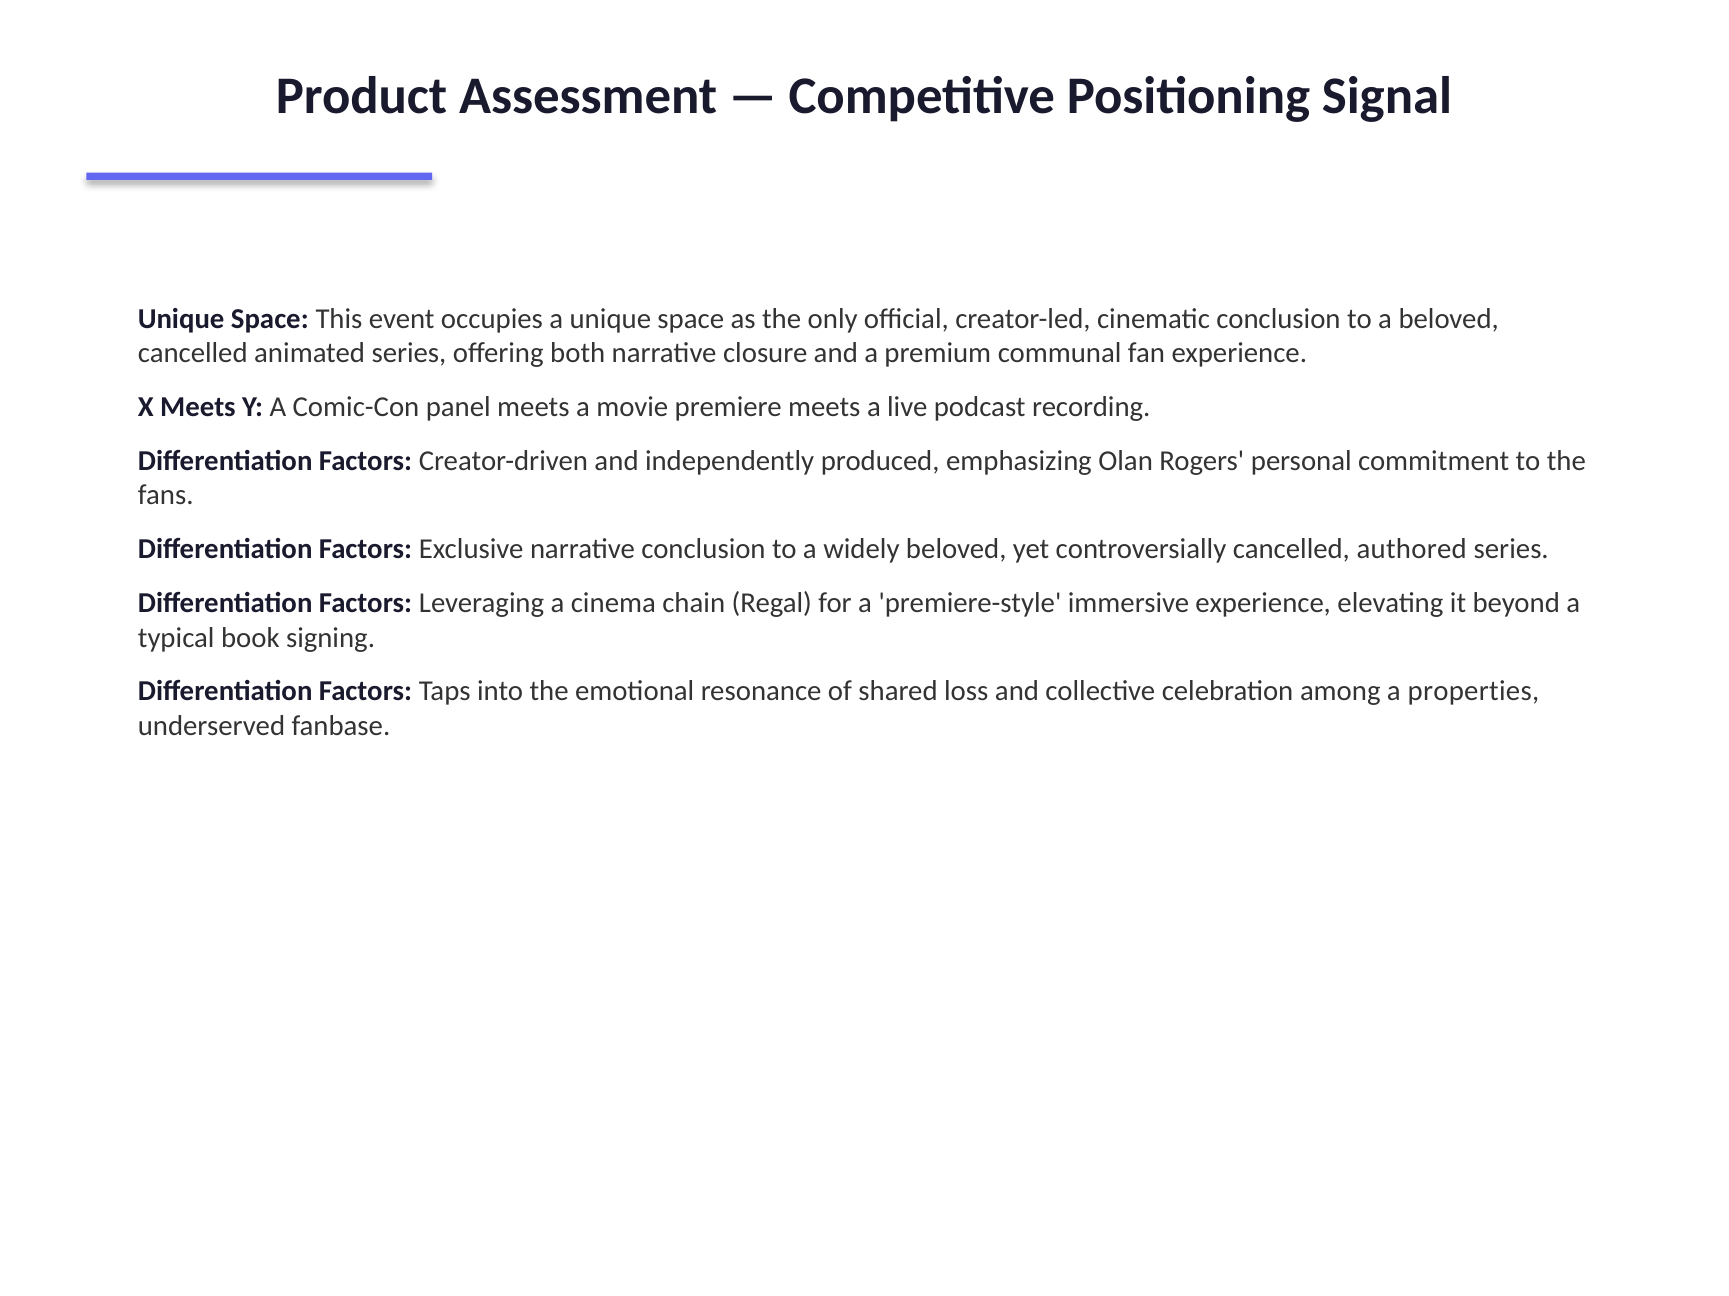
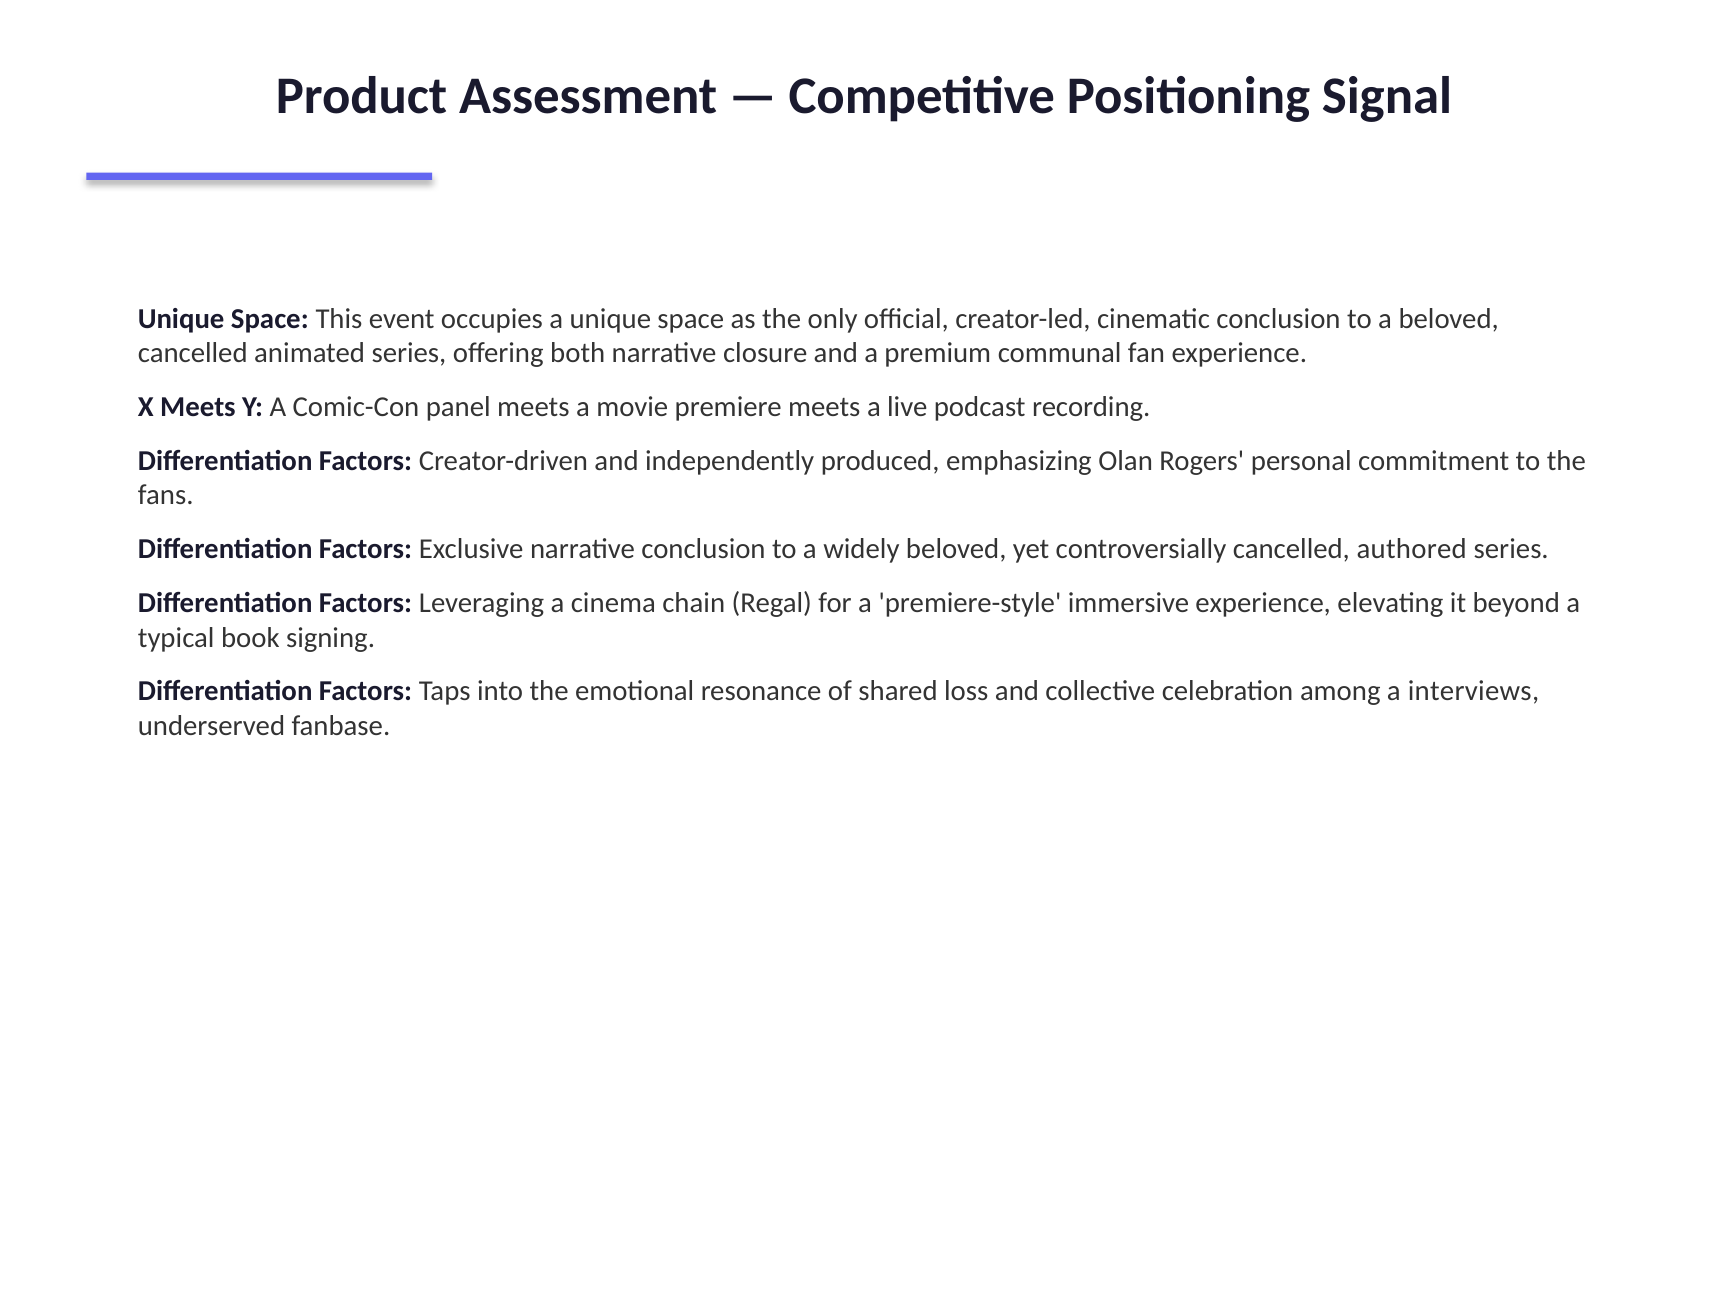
properties: properties -> interviews (1473, 692)
